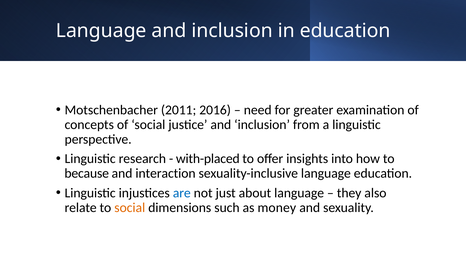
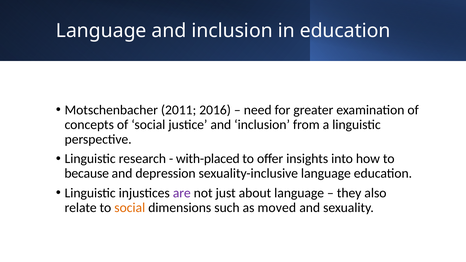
interaction: interaction -> depression (166, 174)
are colour: blue -> purple (182, 193)
money: money -> moved (277, 208)
